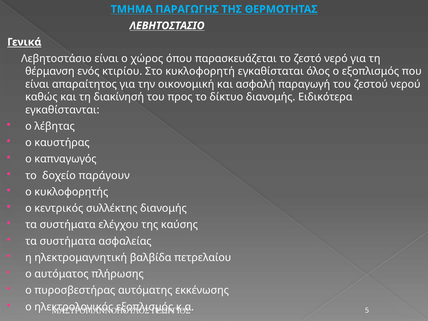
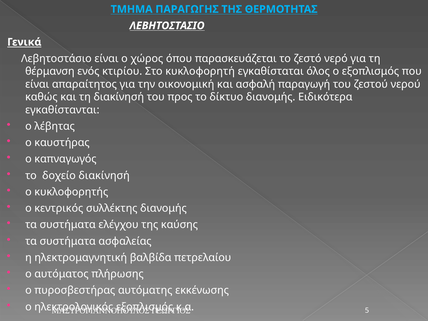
δοχείο παράγουν: παράγουν -> διακίνησή (104, 176)
